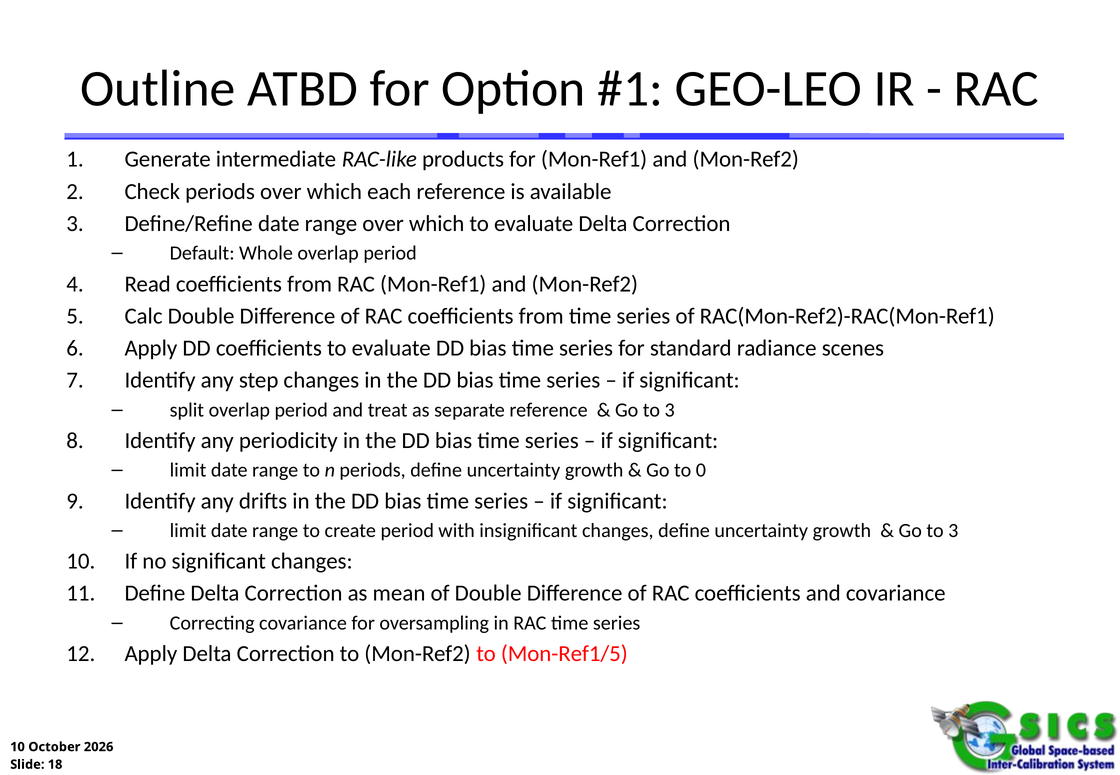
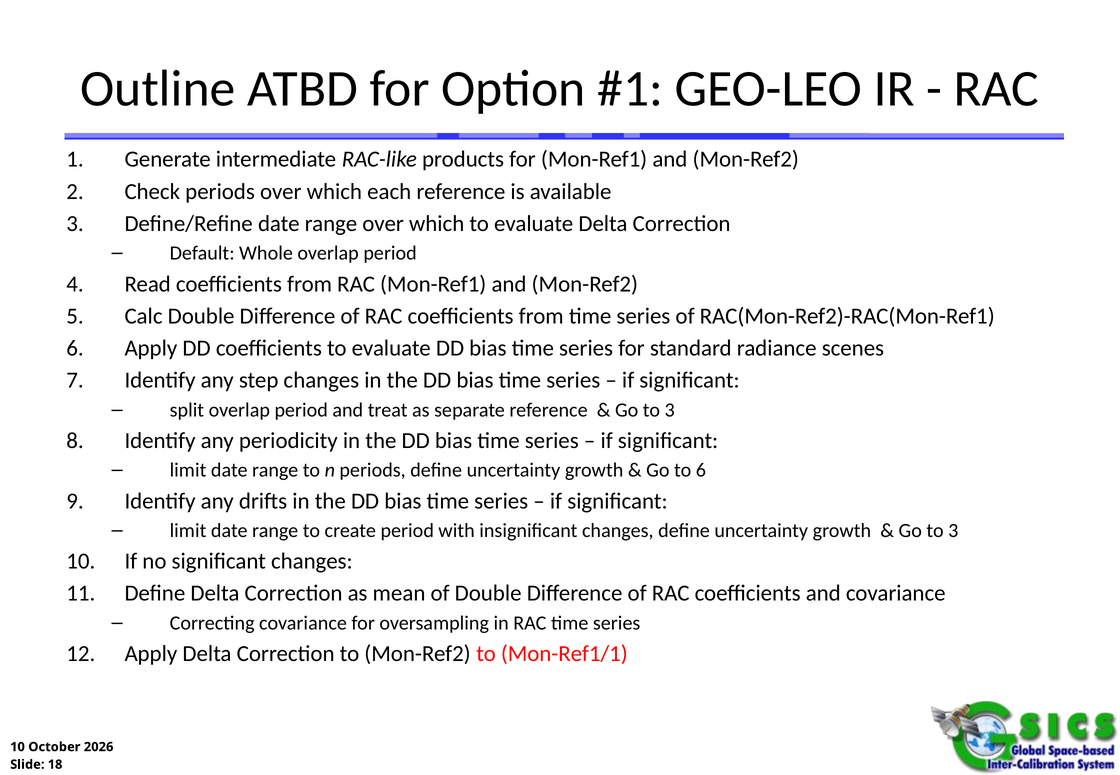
to 0: 0 -> 6 (701, 471)
Mon-Ref1/5: Mon-Ref1/5 -> Mon-Ref1/1 (564, 654)
